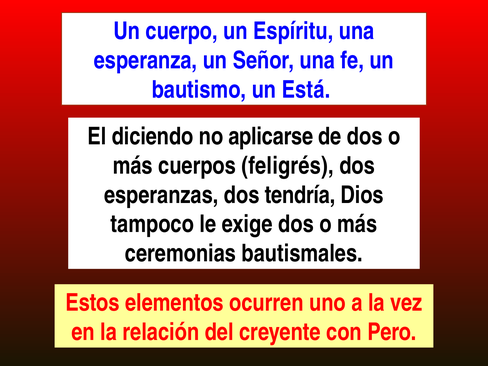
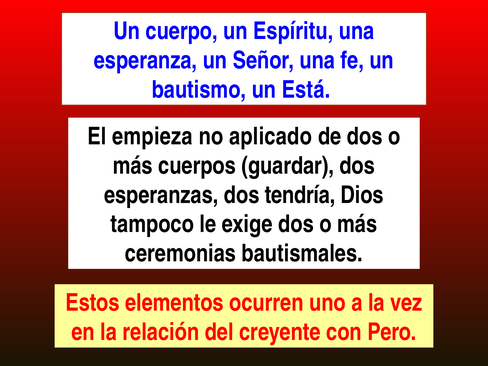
diciendo: diciendo -> empieza (152, 136)
aplicarse: aplicarse -> aplicado (271, 136)
feligrés: feligrés -> guardar (288, 166)
